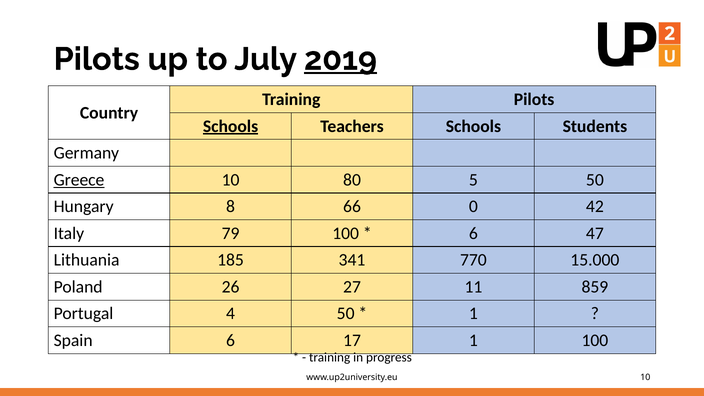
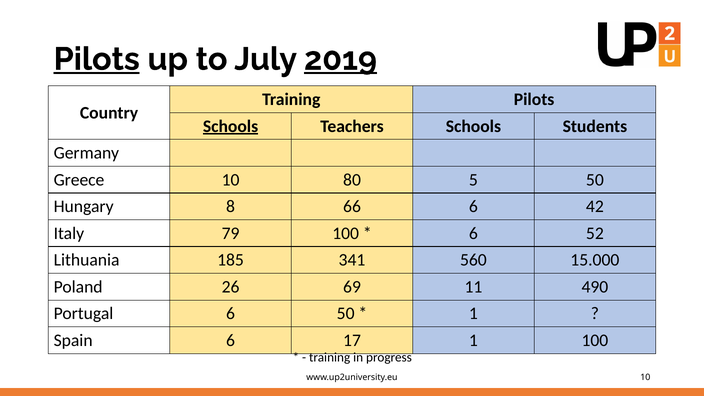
Pilots underline: none -> present (97, 59)
Greece underline: present -> none (79, 180)
66 0: 0 -> 6 (473, 207)
47: 47 -> 52 (595, 233)
770: 770 -> 560 (473, 260)
27: 27 -> 69 (352, 287)
859: 859 -> 490 (595, 287)
Portugal 4: 4 -> 6 (231, 314)
